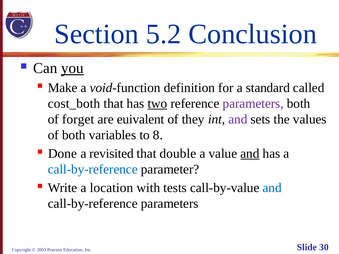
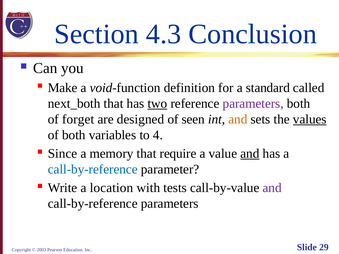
5.2: 5.2 -> 4.3 (164, 34)
you underline: present -> none (72, 68)
cost_both: cost_both -> next_both (74, 104)
euivalent: euivalent -> designed (141, 119)
they: they -> seen (193, 119)
and colour: purple -> orange (238, 119)
values underline: none -> present (310, 119)
8: 8 -> 4 (158, 135)
Done: Done -> Since (63, 154)
revisited: revisited -> memory (112, 154)
double: double -> require (178, 154)
and colour: blue -> purple (272, 188)
30: 30 -> 29 (324, 248)
